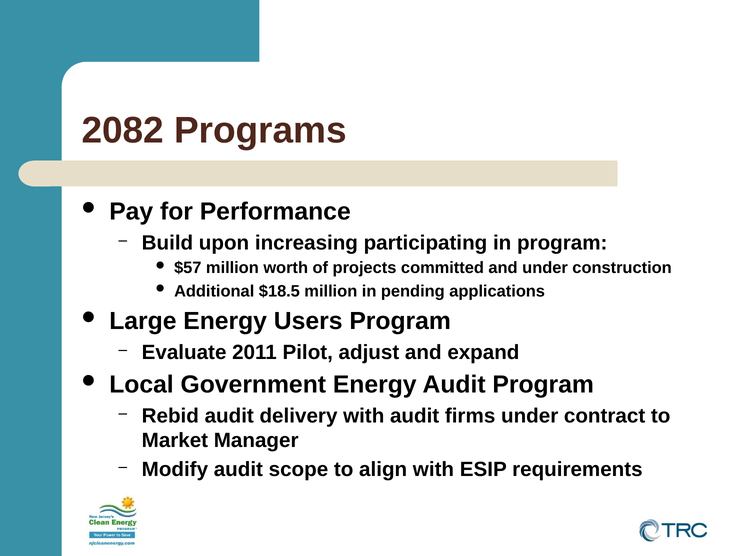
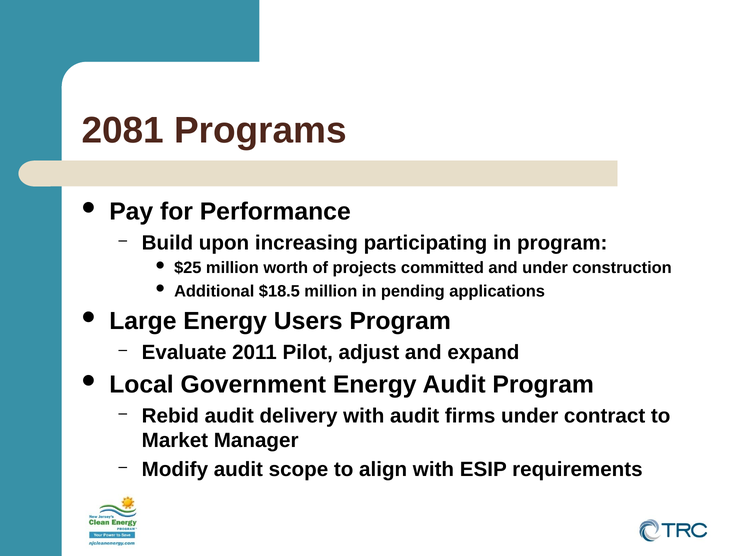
2082: 2082 -> 2081 (123, 130)
$57: $57 -> $25 (188, 268)
